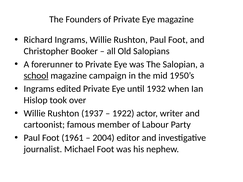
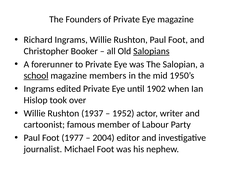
Salopians underline: none -> present (151, 51)
campaign: campaign -> members (108, 76)
1932: 1932 -> 1902 (156, 89)
1922: 1922 -> 1952 (123, 114)
1961: 1961 -> 1977 (73, 138)
